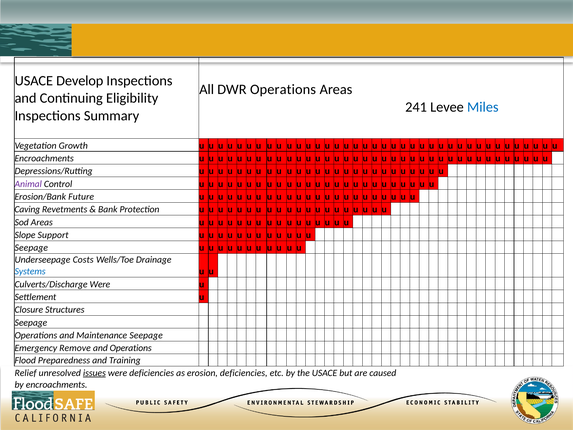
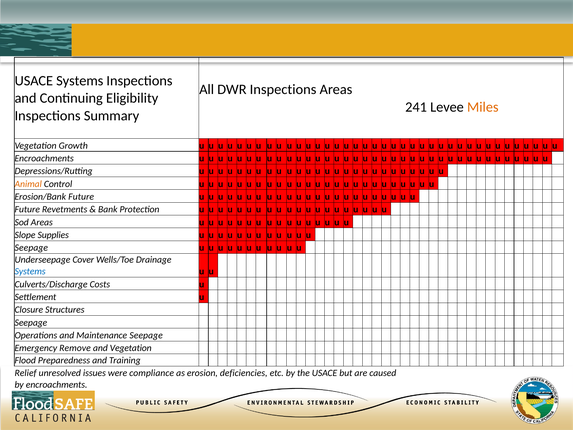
USACE Develop: Develop -> Systems (80, 81)
DWR Operations: Operations -> Inspections (283, 89)
Miles colour: blue -> orange (483, 107)
Animal colour: purple -> orange (28, 184)
Caving: Caving -> Future (27, 209)
Support: Support -> Supplies (53, 235)
Costs: Costs -> Cover (83, 260)
Culverts/Discharge Were: Were -> Costs (100, 284)
and Operations: Operations -> Vegetation (131, 348)
issues underline: present -> none (94, 373)
were deficiencies: deficiencies -> compliance (152, 373)
